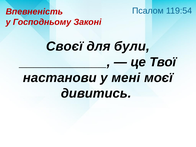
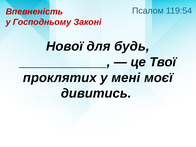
Своєї: Своєї -> Нової (65, 46)
були: були -> будь (132, 46)
настанови: настанови -> проклятих (60, 78)
